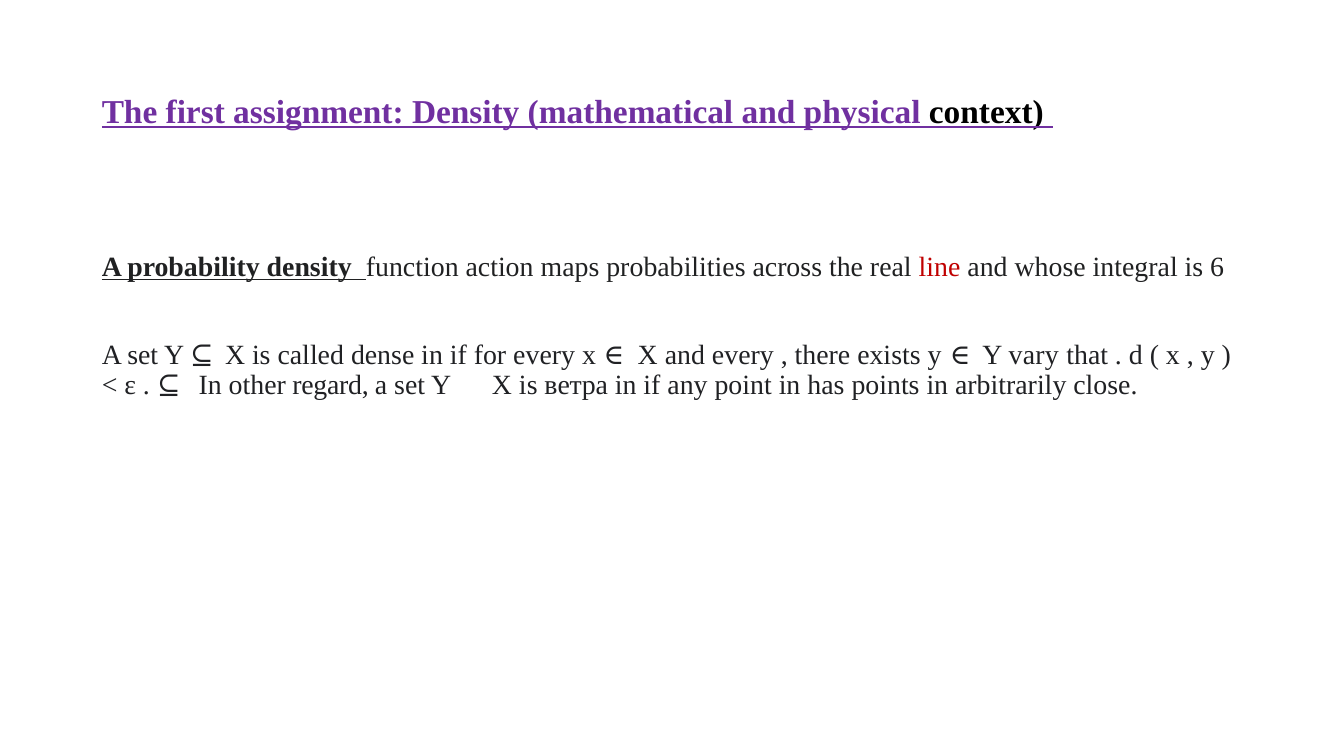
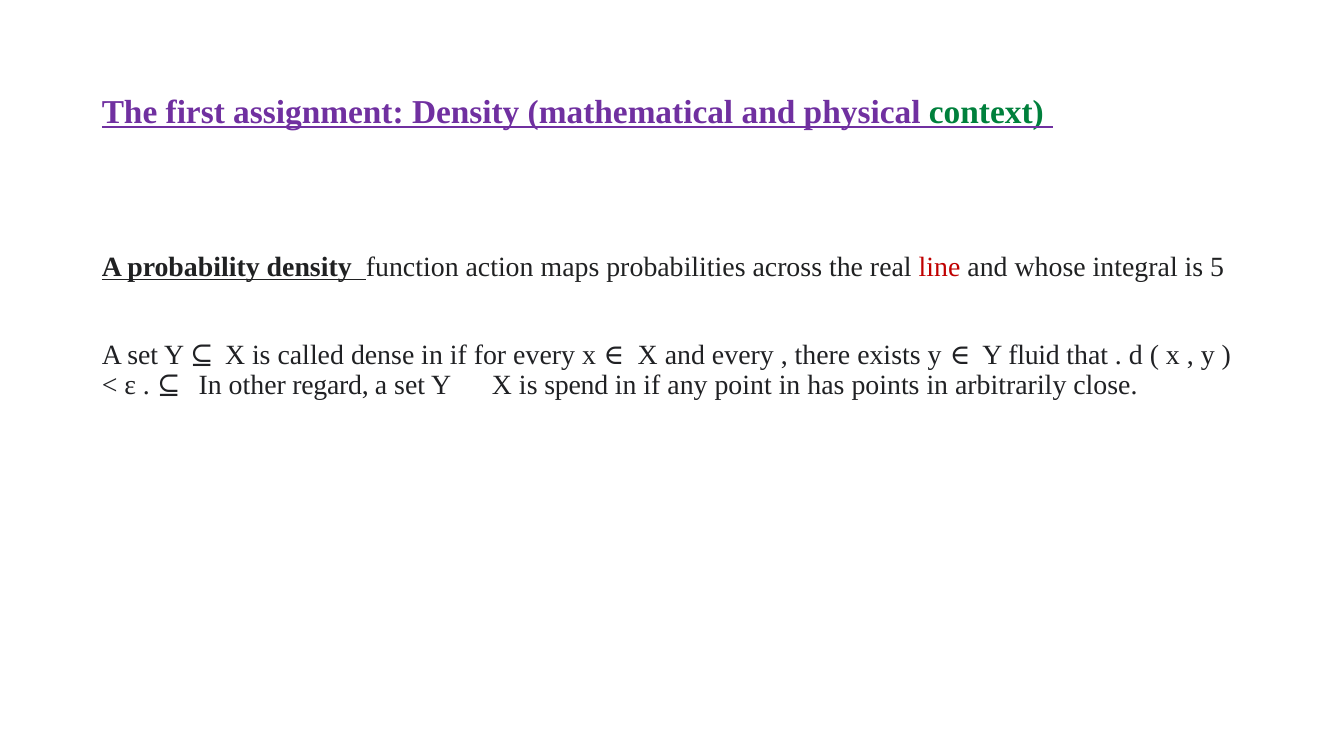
context colour: black -> green (986, 112)
6: 6 -> 5 (1217, 267)
vary: vary -> fluid (1034, 355)
ветра: ветра -> spend (576, 385)
